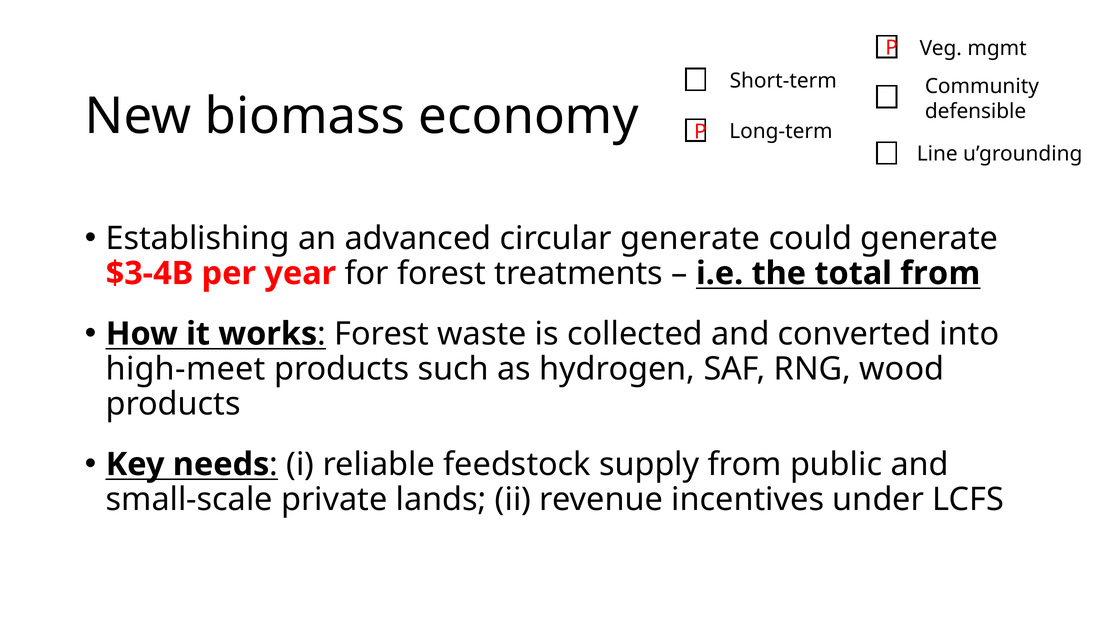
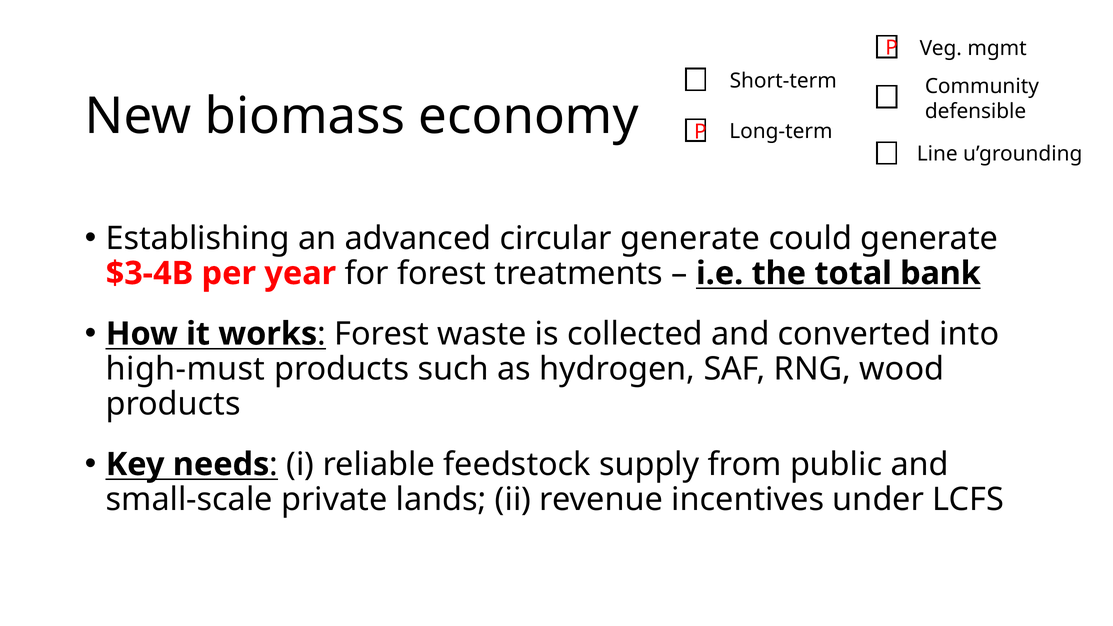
total from: from -> bank (940, 273)
high-meet: high-meet -> high-must (186, 369)
